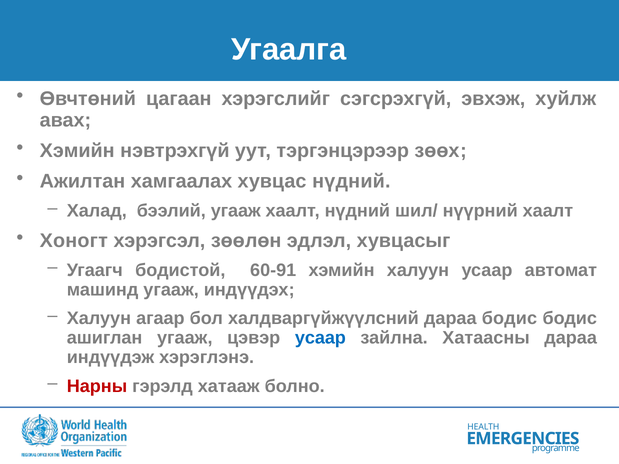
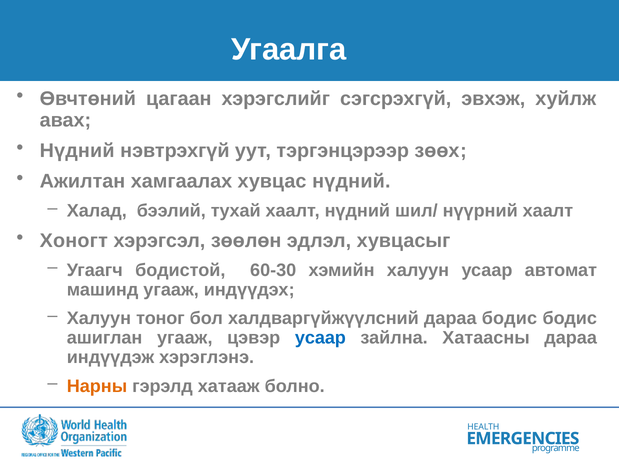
Хэмийн: Хэмийн -> Нүдний (77, 151)
бээлий угааж: угааж -> тухай (236, 211)
60-91: 60-91 -> 60-30 (273, 270)
агаар: агаар -> тоног (160, 319)
Нарны colour: red -> orange (97, 386)
